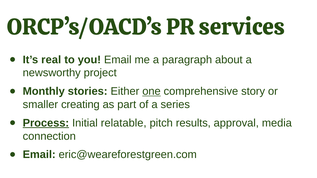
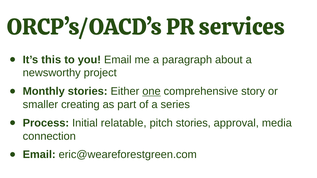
real: real -> this (51, 60)
Process underline: present -> none (46, 123)
pitch results: results -> stories (193, 123)
